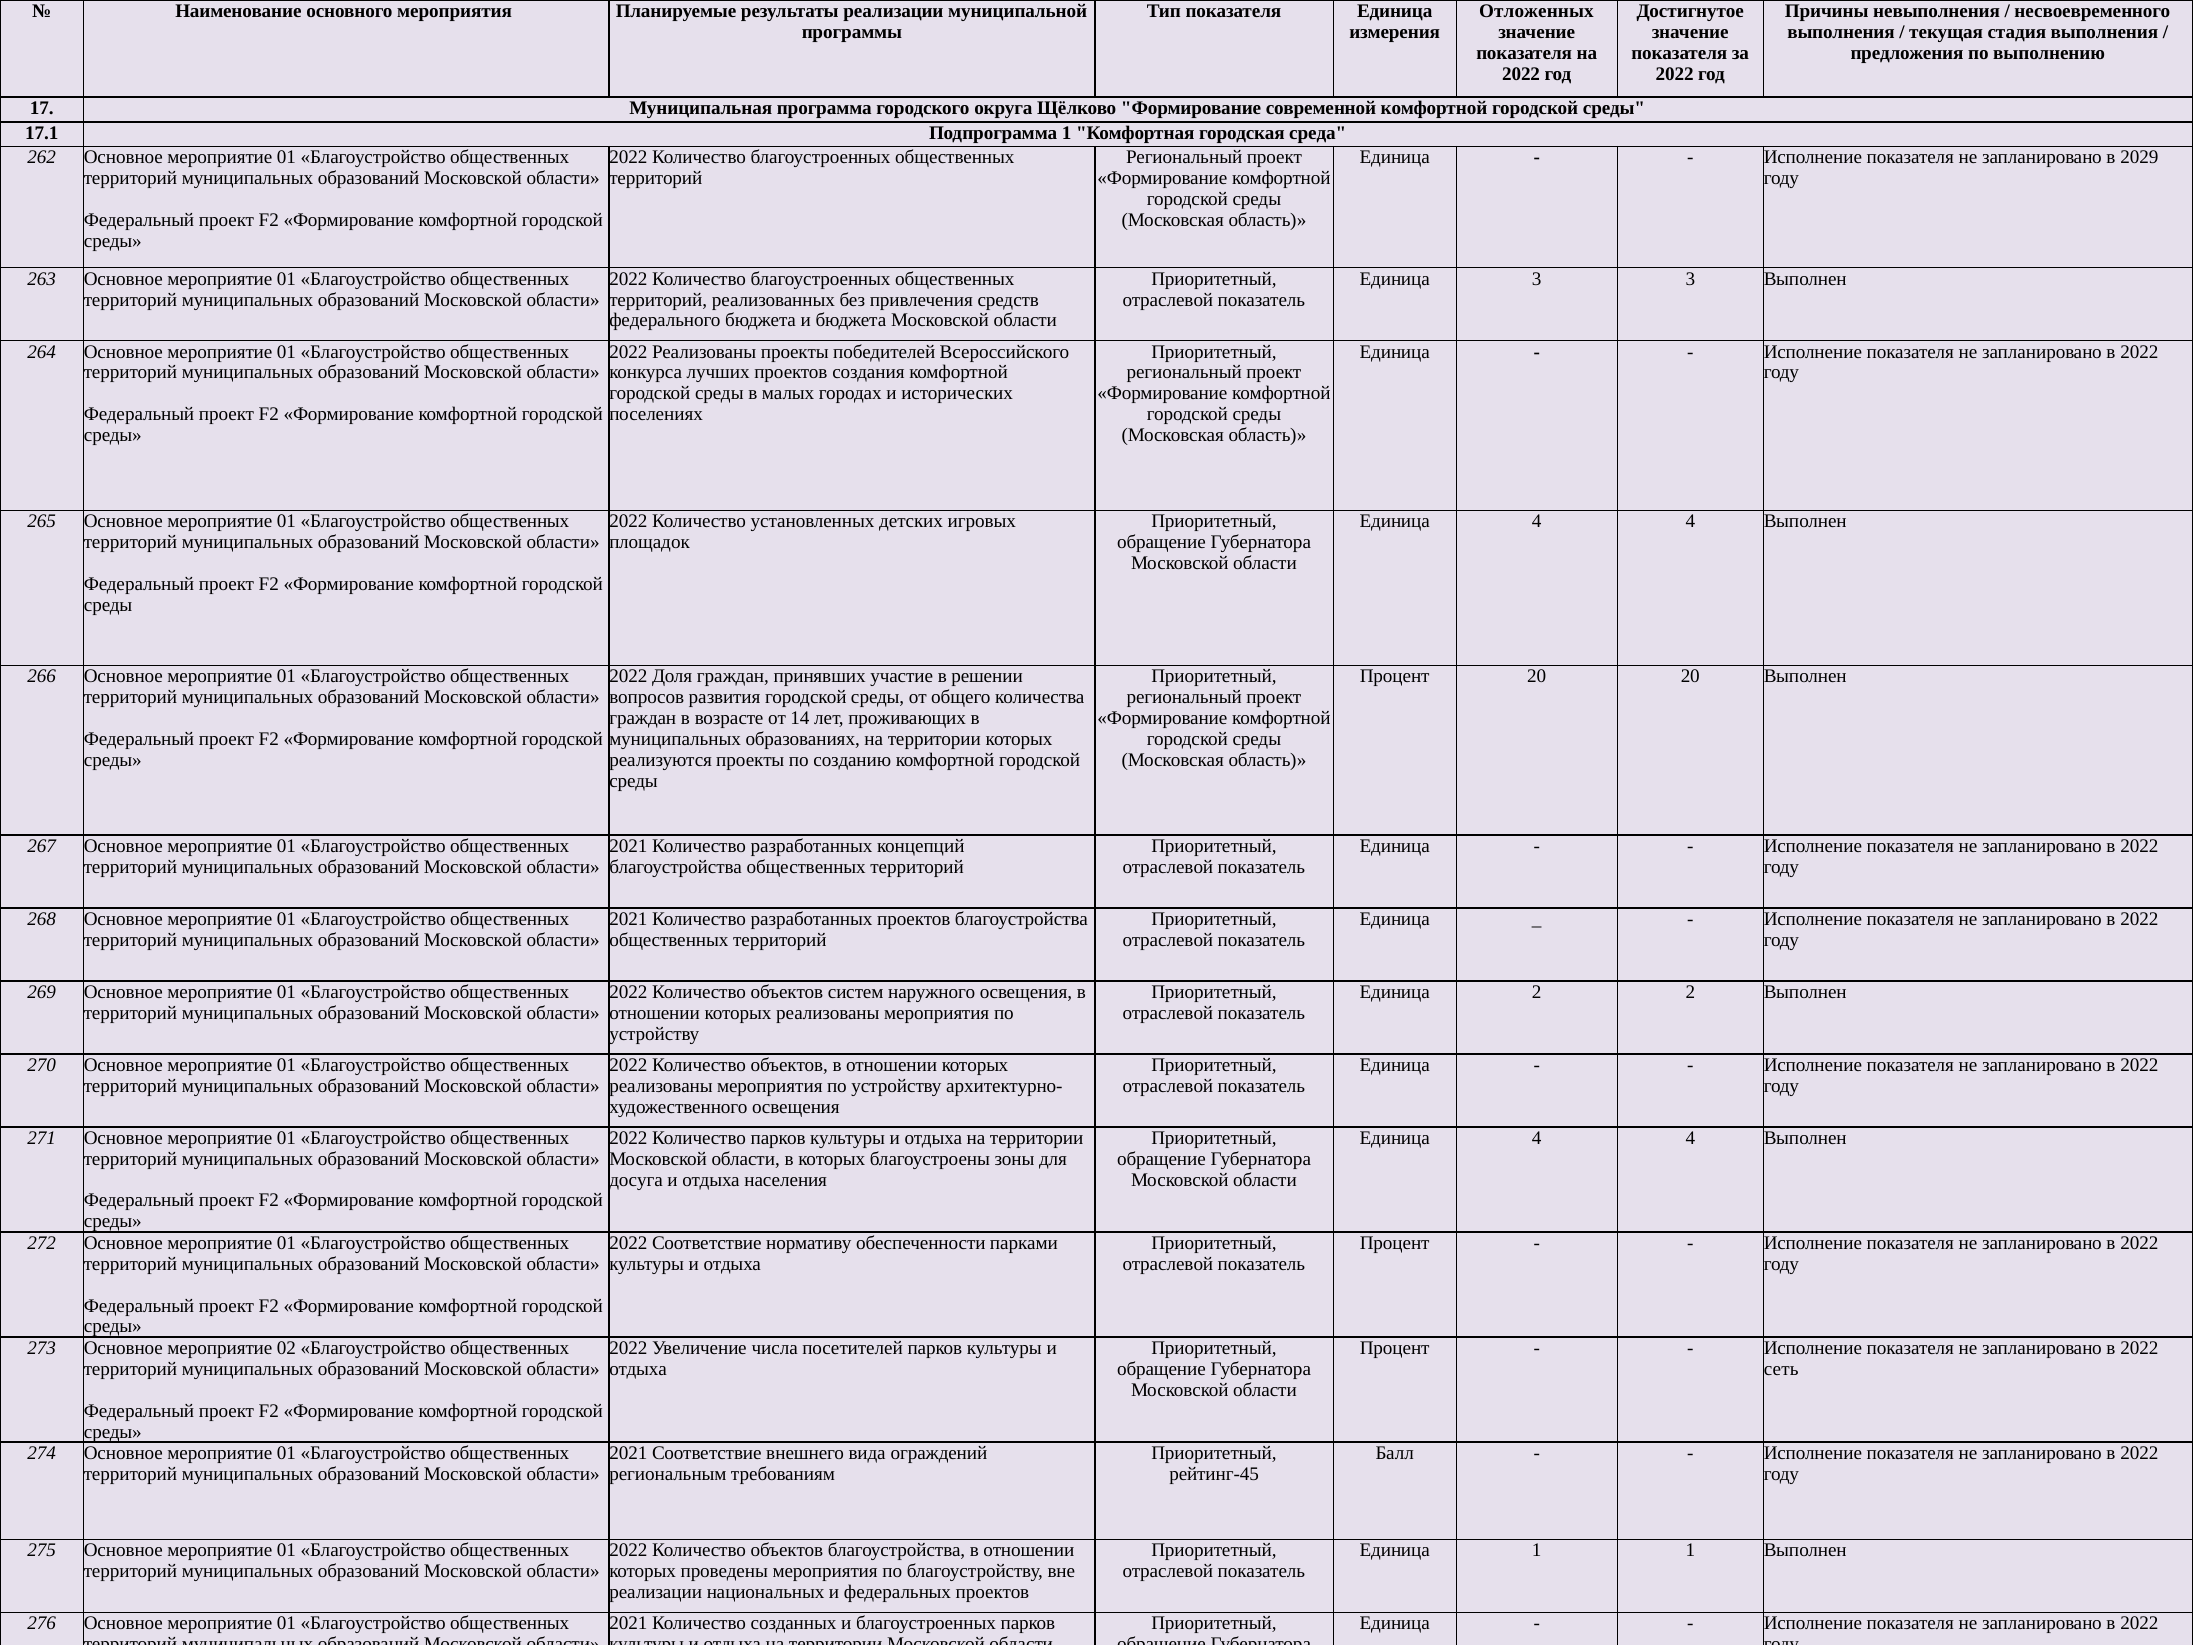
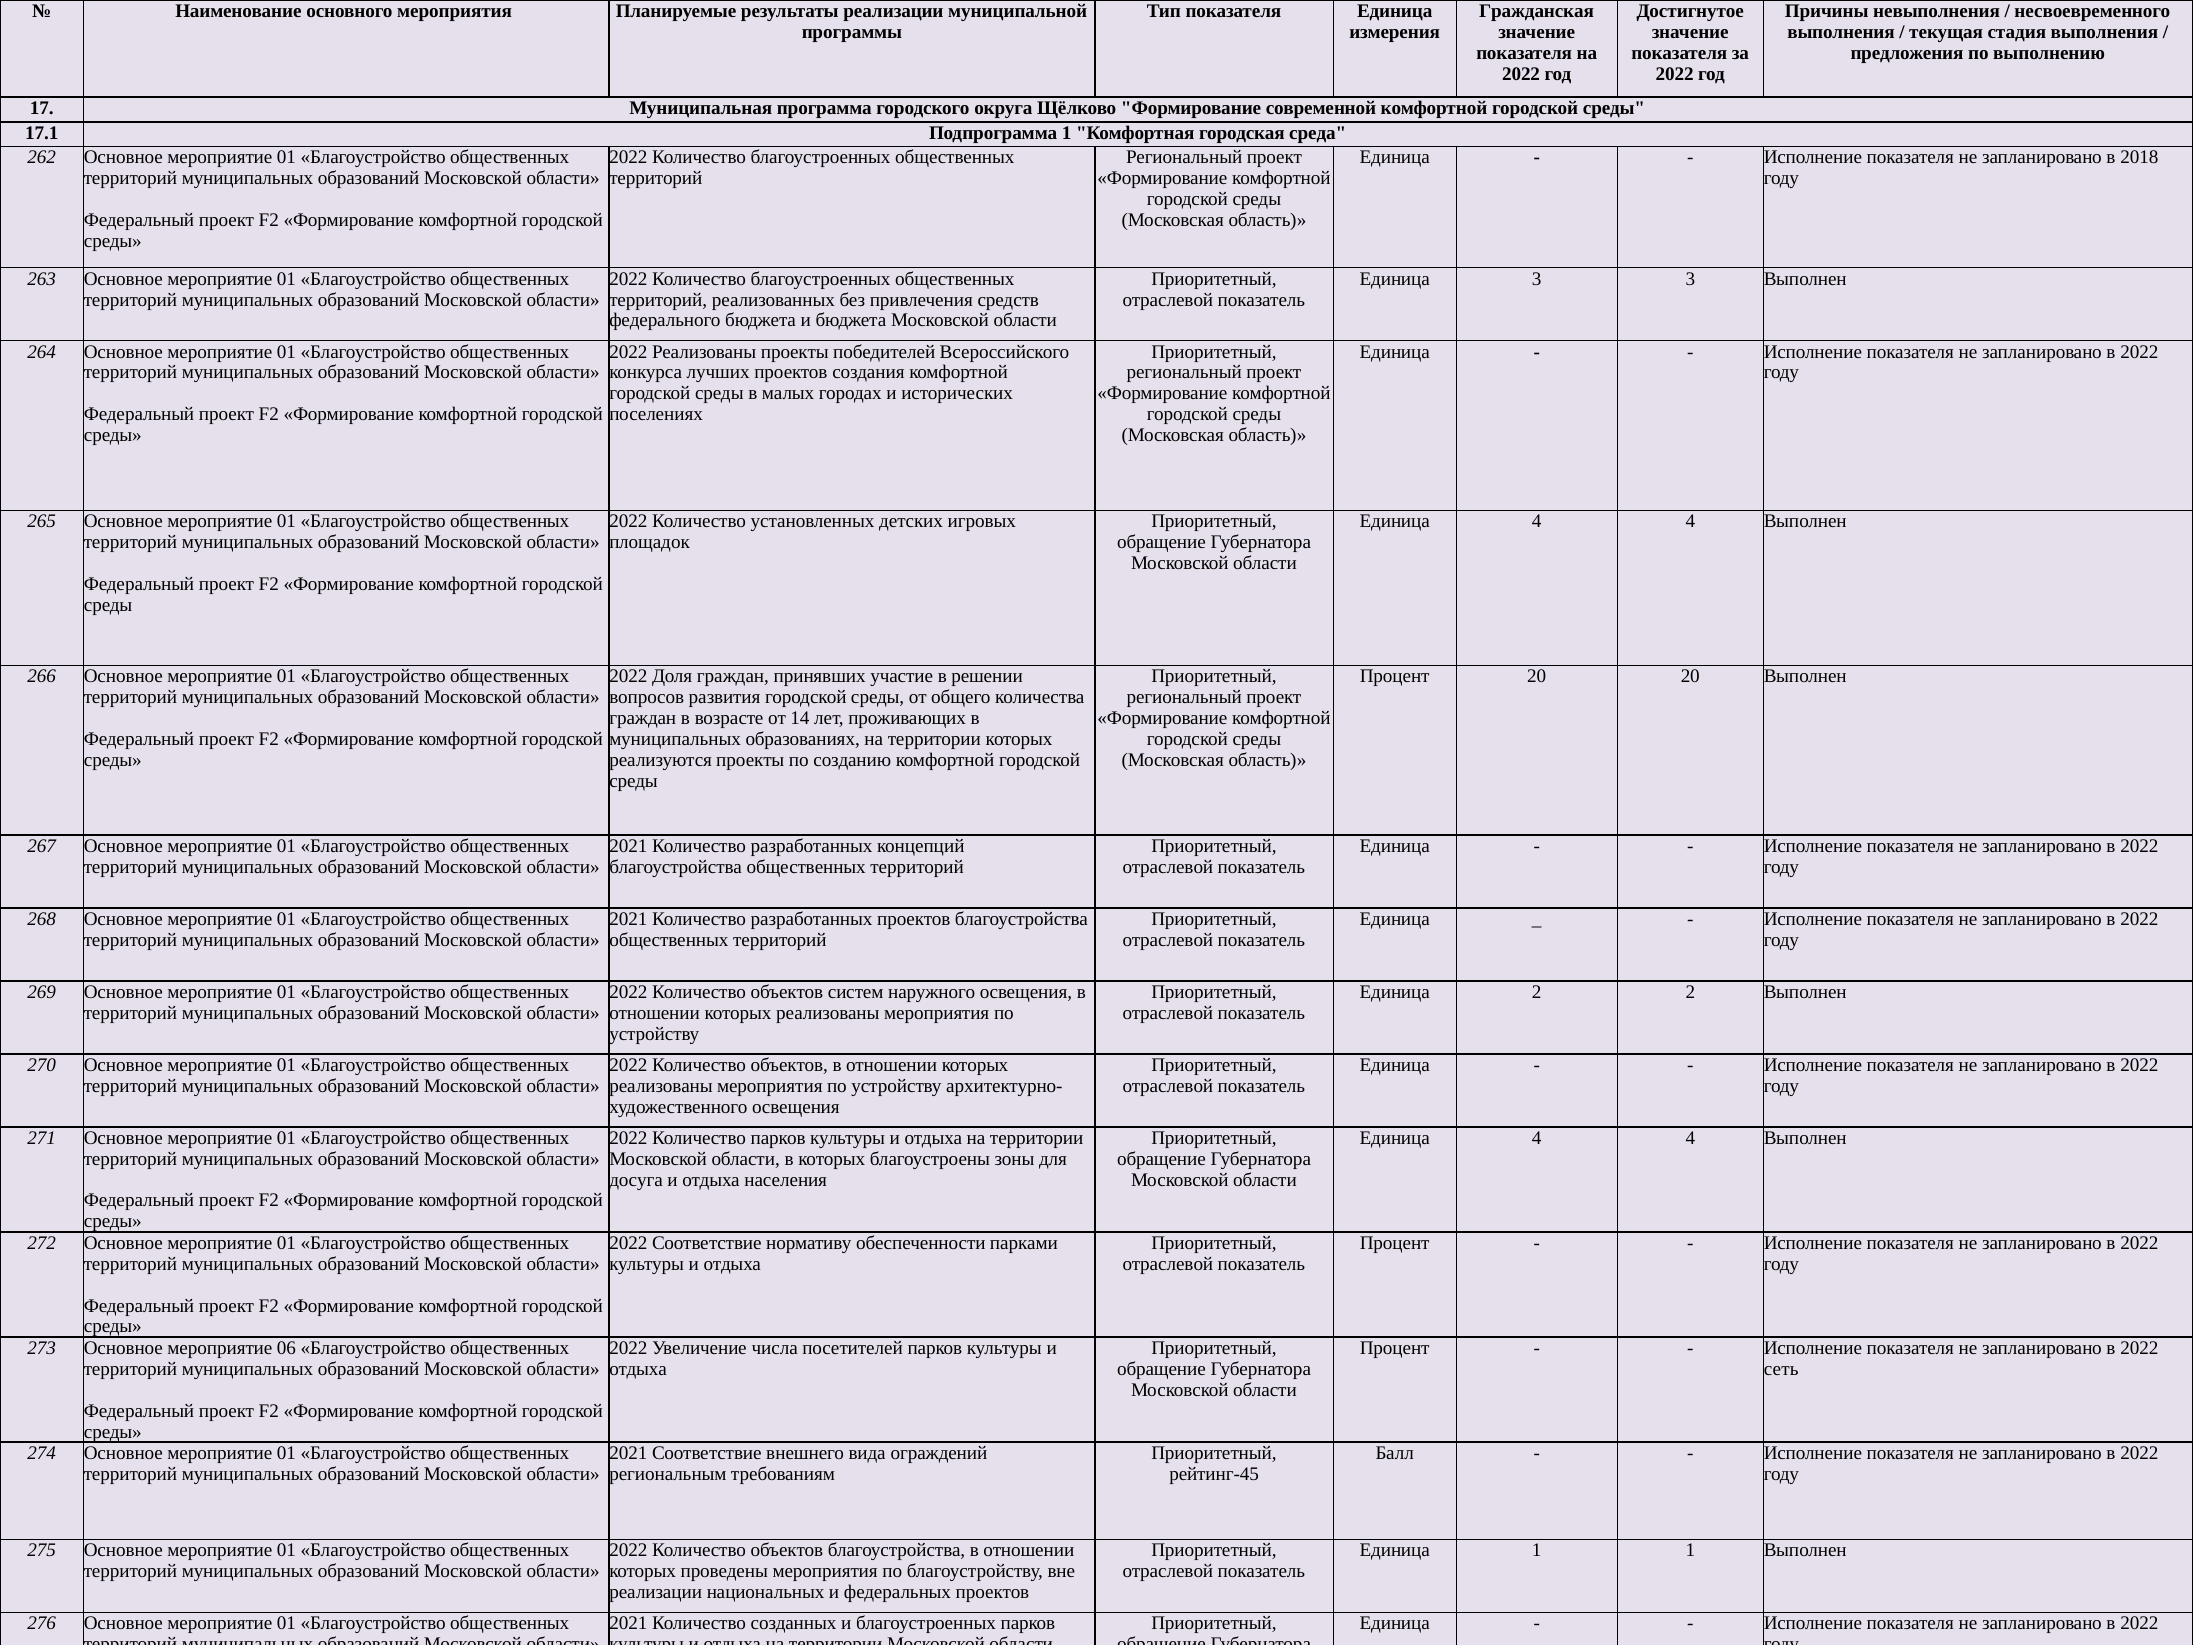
Отложенных: Отложенных -> Гражданская (1537, 11)
2029: 2029 -> 2018 (2139, 158)
02: 02 -> 06 (286, 1348)
